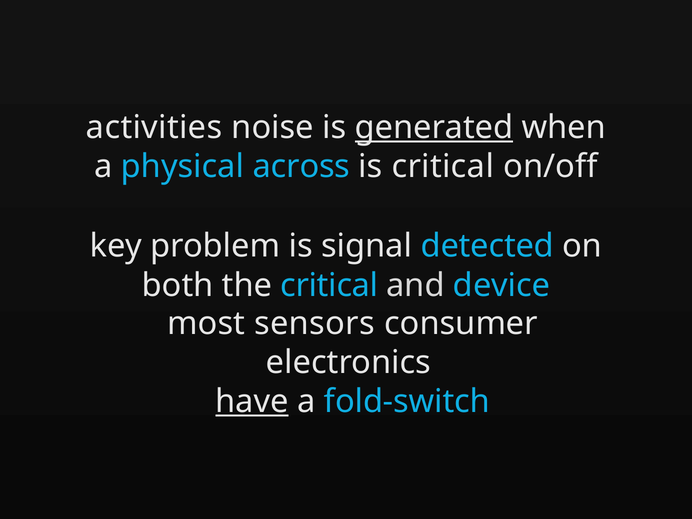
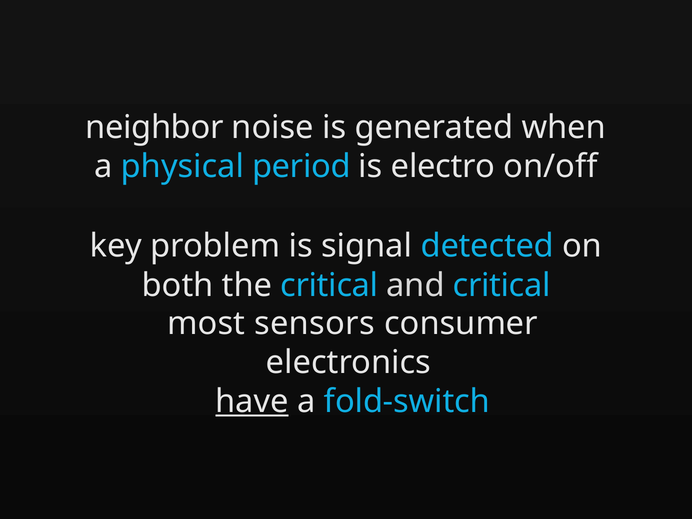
activities: activities -> neighbor (154, 127)
generated underline: present -> none (434, 127)
across: across -> period (301, 166)
is critical: critical -> electro (443, 166)
and device: device -> critical (502, 285)
